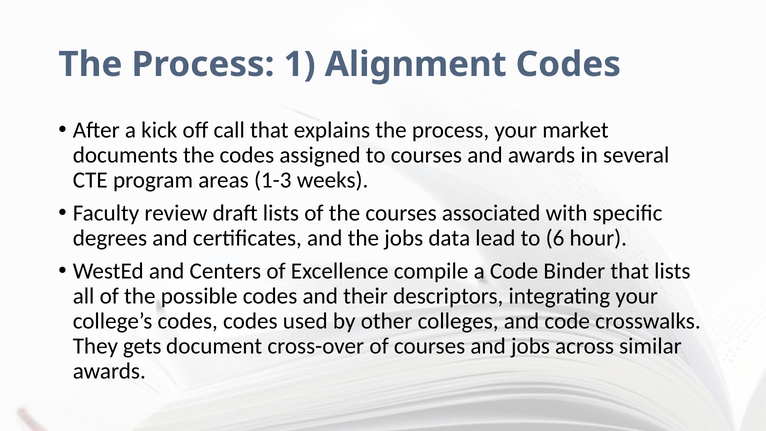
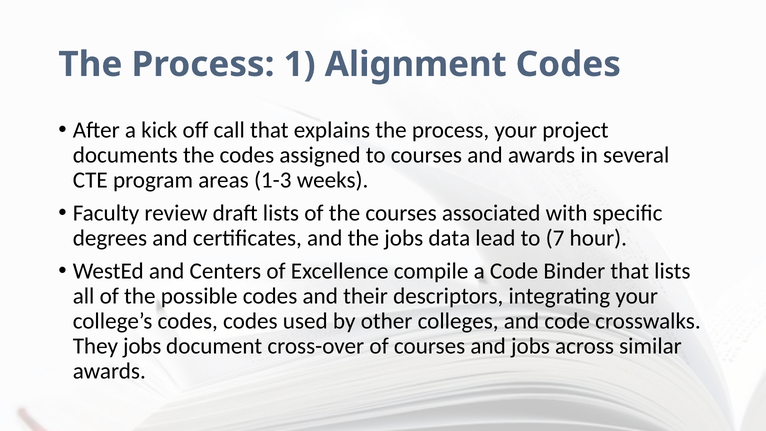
market: market -> project (575, 130)
6: 6 -> 7 (555, 238)
They gets: gets -> jobs (142, 346)
